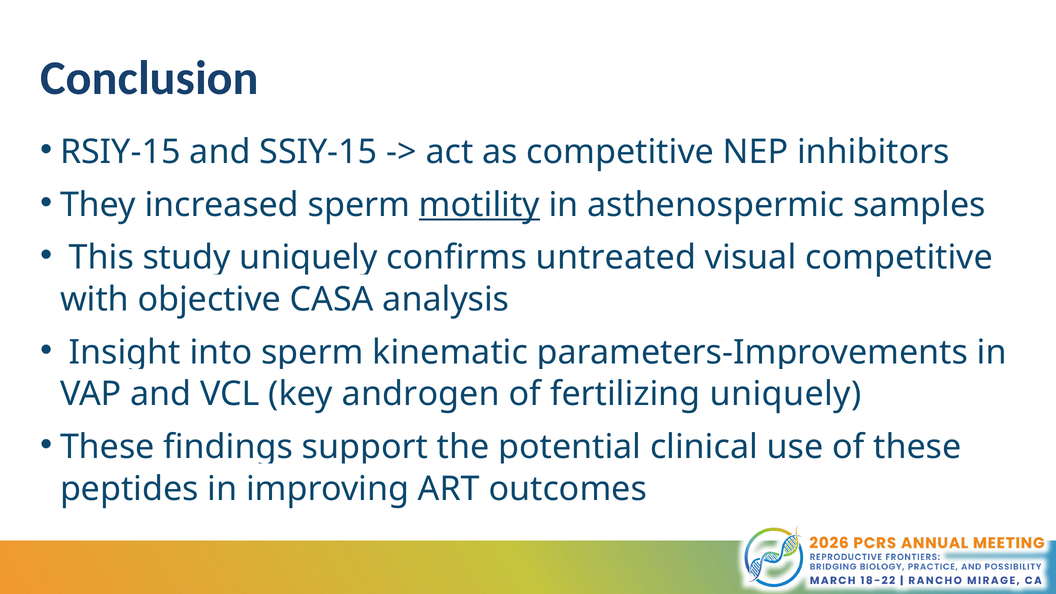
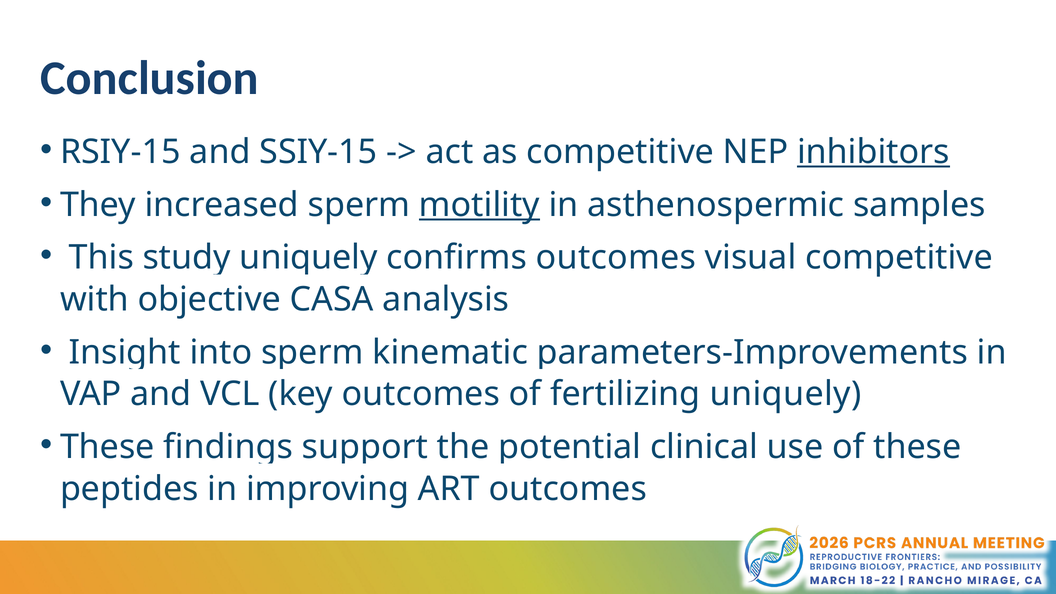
inhibitors underline: none -> present (873, 152)
untreated: untreated -> outcomes (616, 258)
key androgen: androgen -> outcomes (421, 394)
